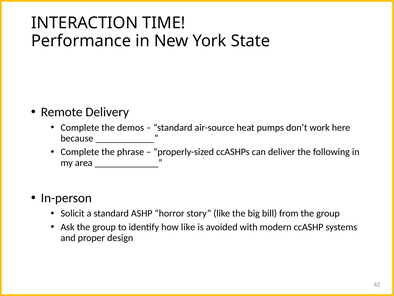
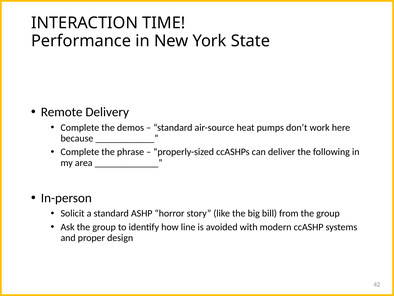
how like: like -> line (188, 227)
